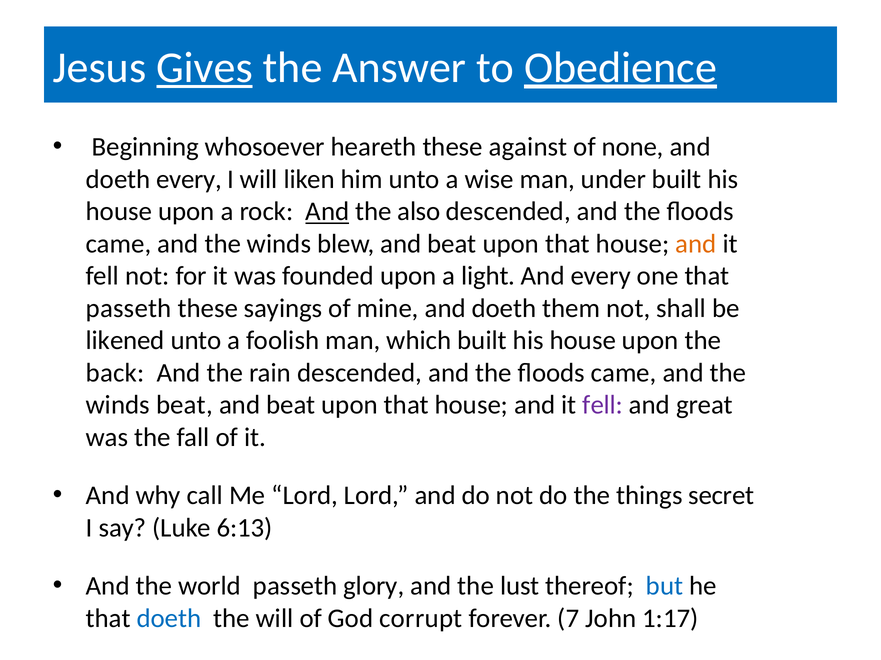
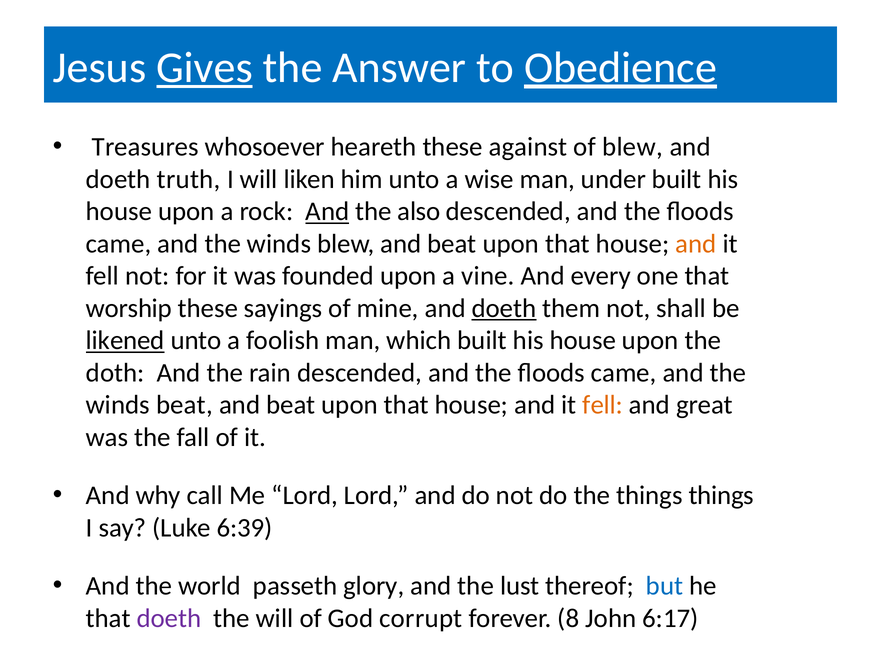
Beginning: Beginning -> Treasures (145, 147)
of none: none -> blew (632, 147)
doeth every: every -> truth (189, 180)
light: light -> vine (488, 276)
passeth: passeth -> worship (129, 309)
doeth underline: none -> present (504, 309)
likened underline: none -> present (125, 341)
back: back -> doth (115, 373)
fell colour: purple -> orange (603, 406)
things secret: secret -> things (721, 496)
6:13: 6:13 -> 6:39 (245, 528)
doeth colour: blue -> purple (169, 619)
7: 7 -> 8 (568, 619)
1:17: 1:17 -> 6:17 (670, 619)
